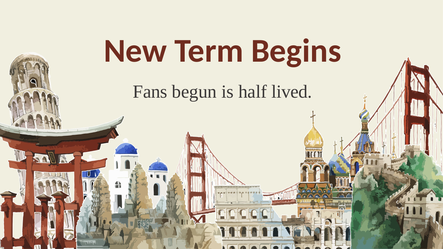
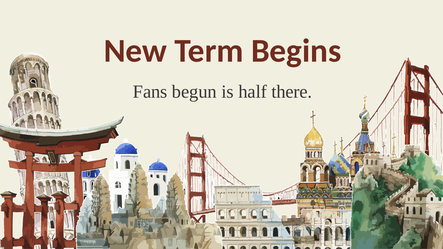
lived: lived -> there (292, 92)
